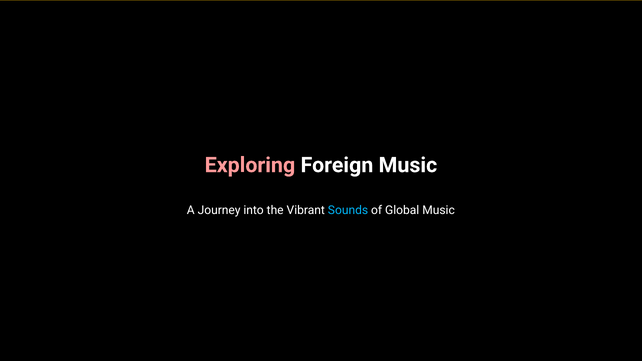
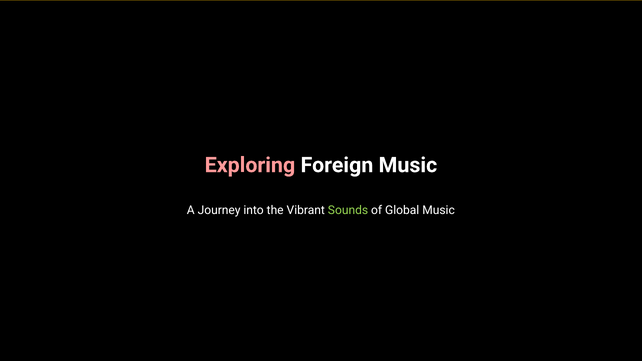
Sounds colour: light blue -> light green (348, 210)
